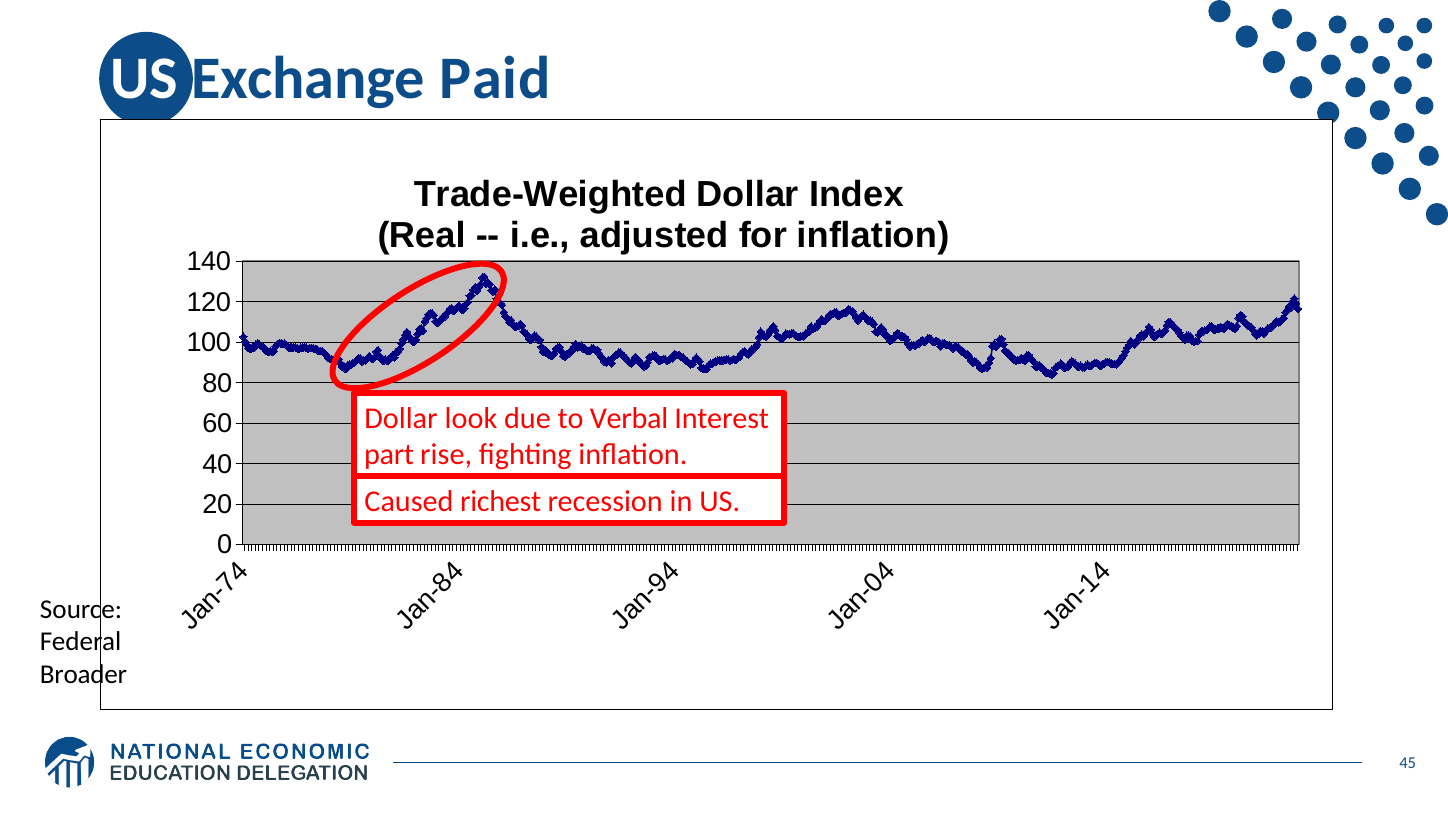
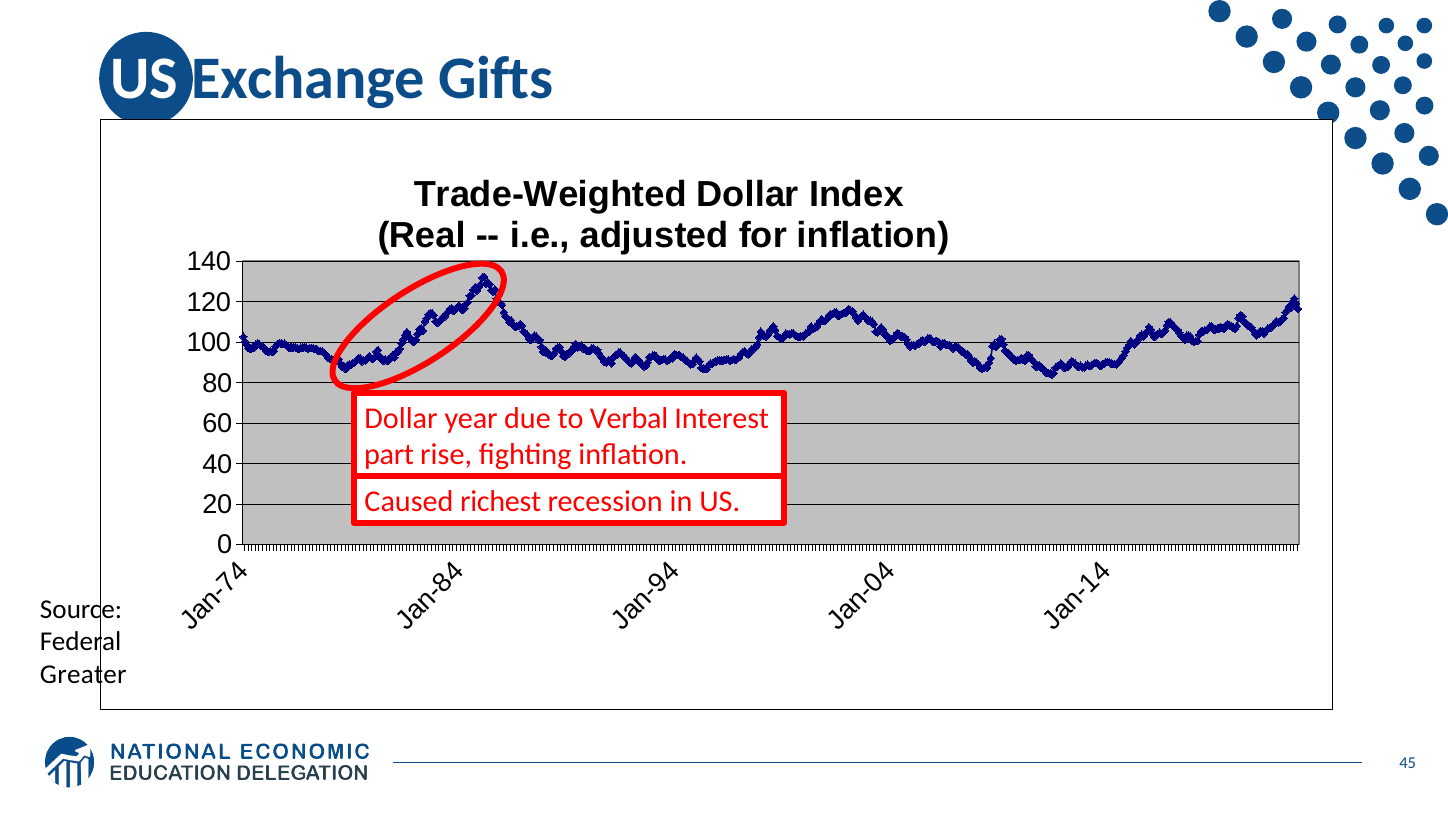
Paid: Paid -> Gifts (496, 78)
look: look -> year (471, 418)
Broader: Broader -> Greater (83, 674)
